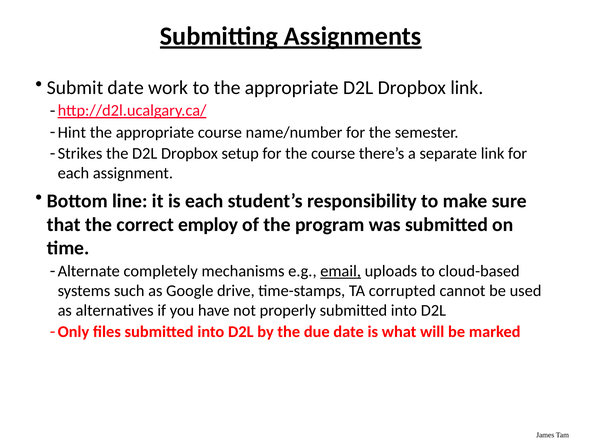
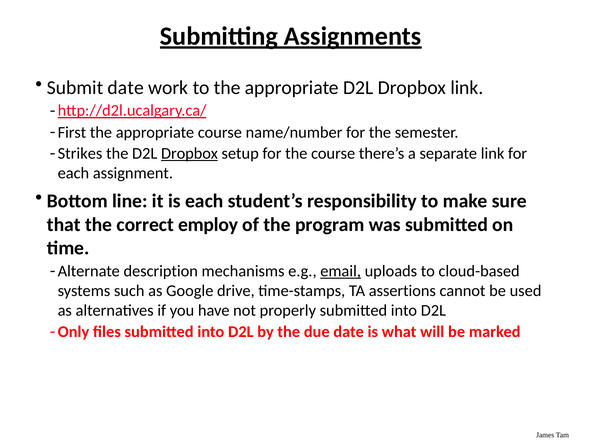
Hint: Hint -> First (72, 132)
Dropbox underline: none -> present (189, 153)
completely: completely -> description (161, 271)
corrupted: corrupted -> assertions (402, 291)
